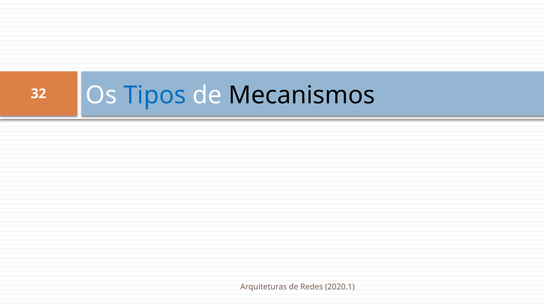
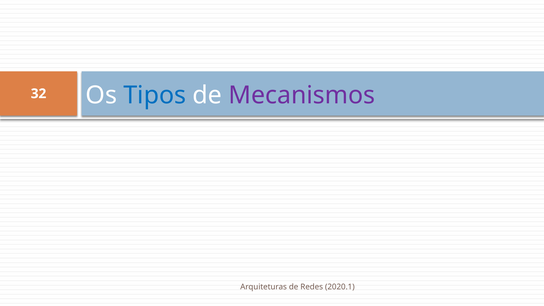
Mecanismos colour: black -> purple (302, 95)
